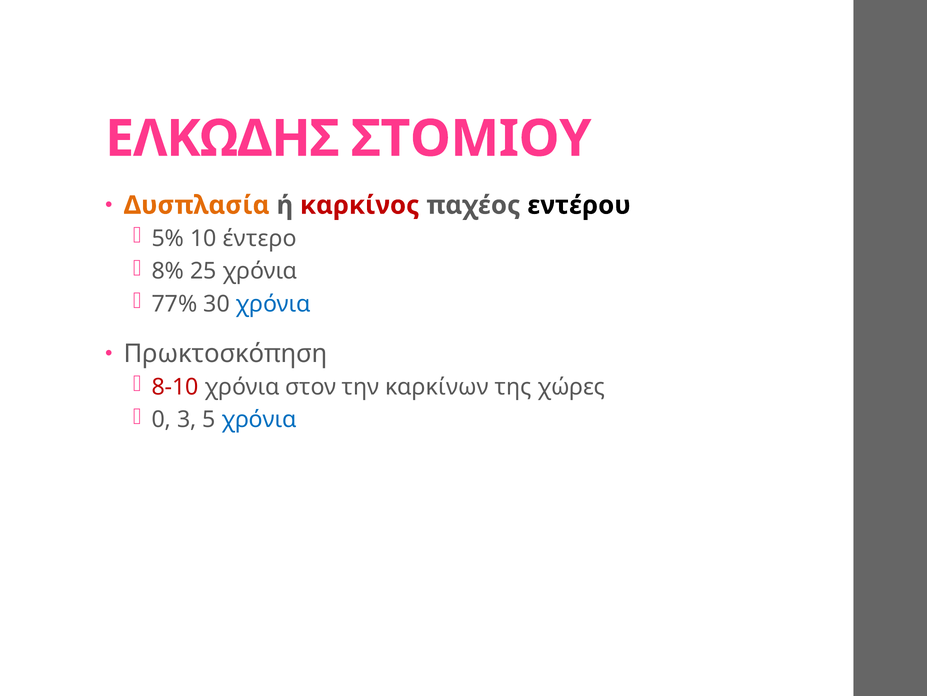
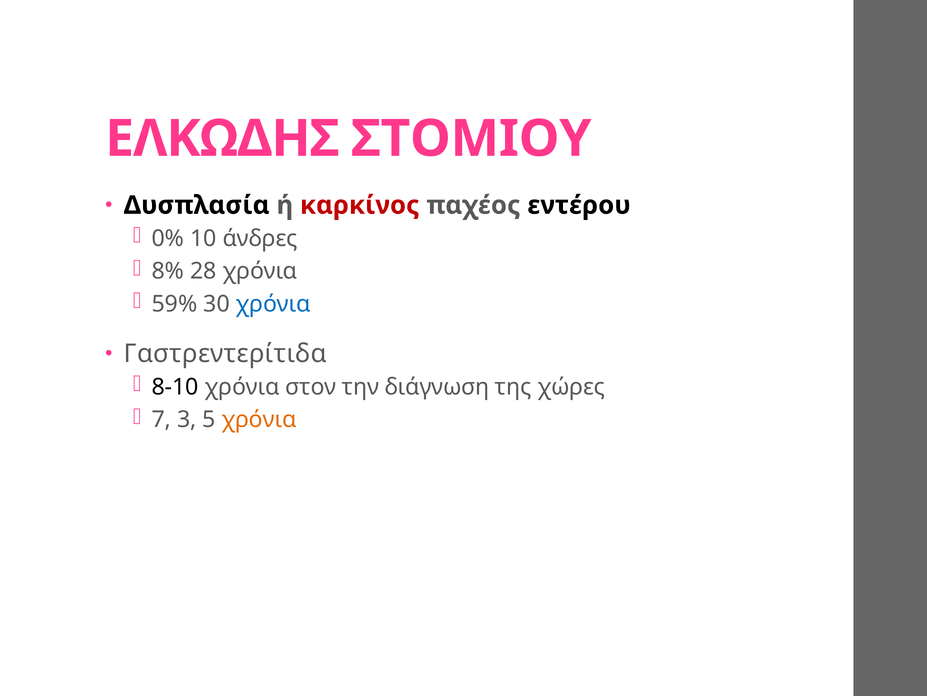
Δυσπλασία colour: orange -> black (197, 205)
5%: 5% -> 0% (168, 238)
έντερο: έντερο -> άνδρες (260, 238)
25: 25 -> 28 (203, 271)
77%: 77% -> 59% (174, 304)
Πρωκτοσκόπηση: Πρωκτοσκόπηση -> Γαστρεντερίτιδα (225, 353)
8-10 colour: red -> black (175, 387)
καρκίνων: καρκίνων -> διάγνωση (437, 387)
0: 0 -> 7 (161, 419)
χρόνια colour: blue -> orange (259, 419)
